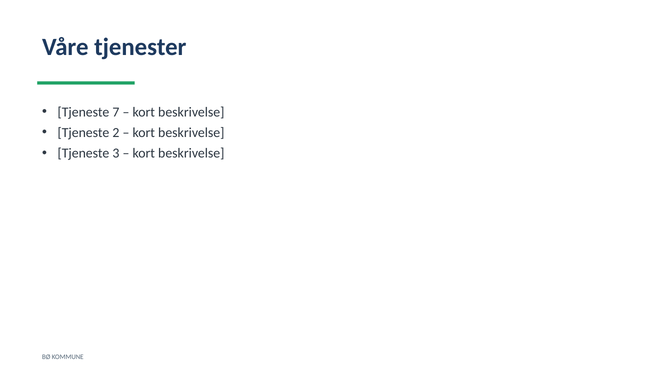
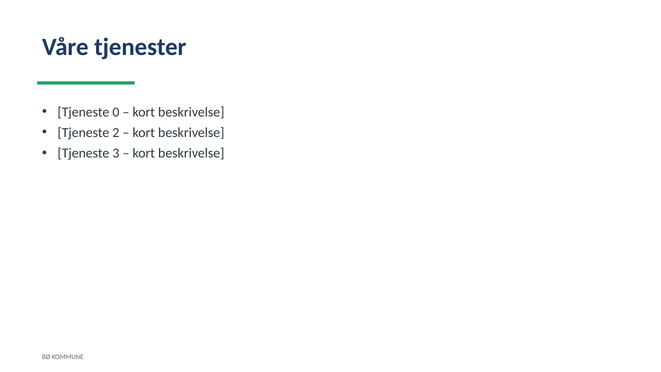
7: 7 -> 0 (116, 112)
